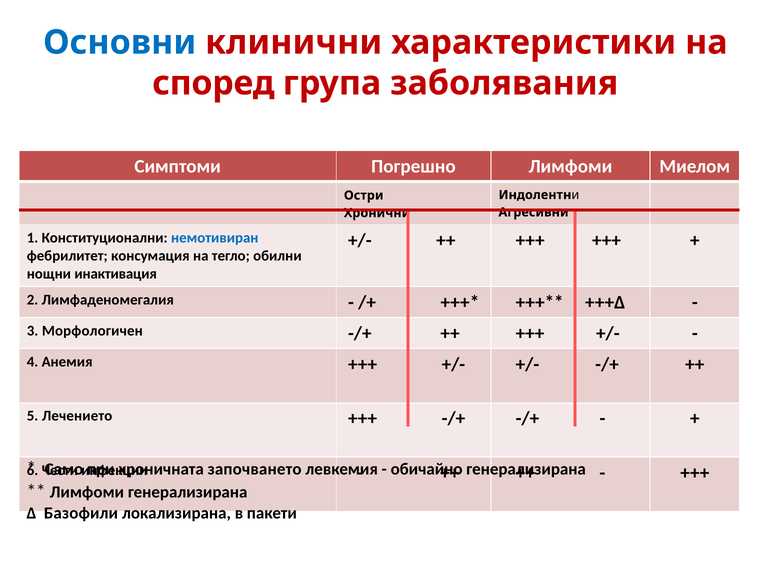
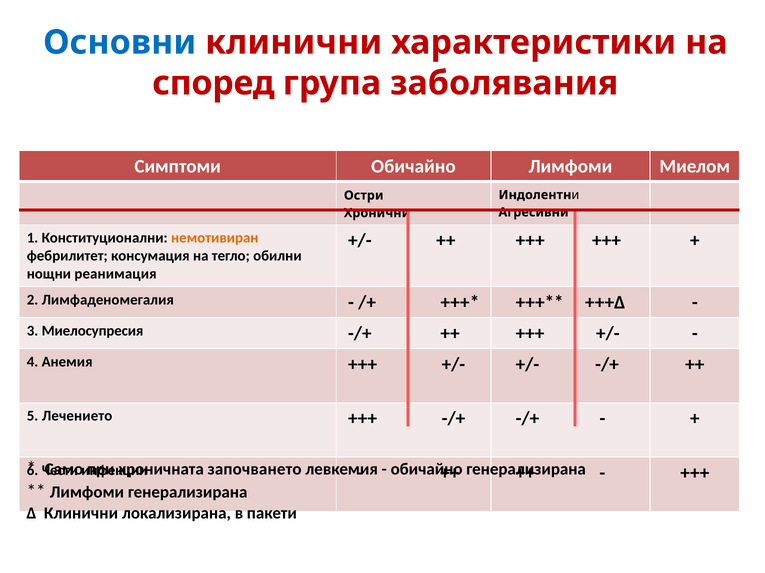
Симптоми Погрешно: Погрешно -> Обичайно (413, 167)
немотивиран colour: blue -> orange (215, 238)
инактивация: инактивация -> реанимация (116, 274)
Морфологичен: Морфологичен -> Миелосупресия (93, 331)
Базофили: Базофили -> Клинични (81, 514)
